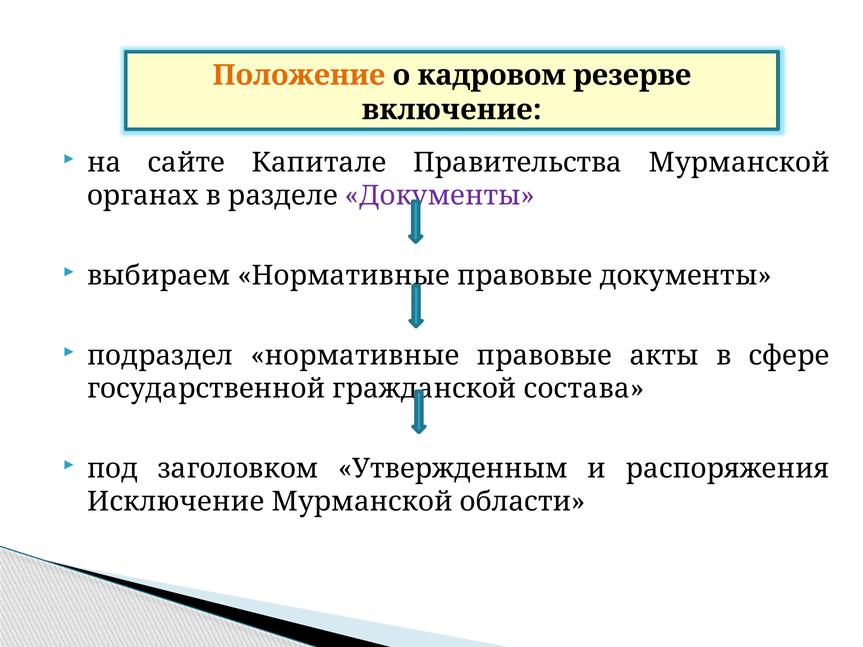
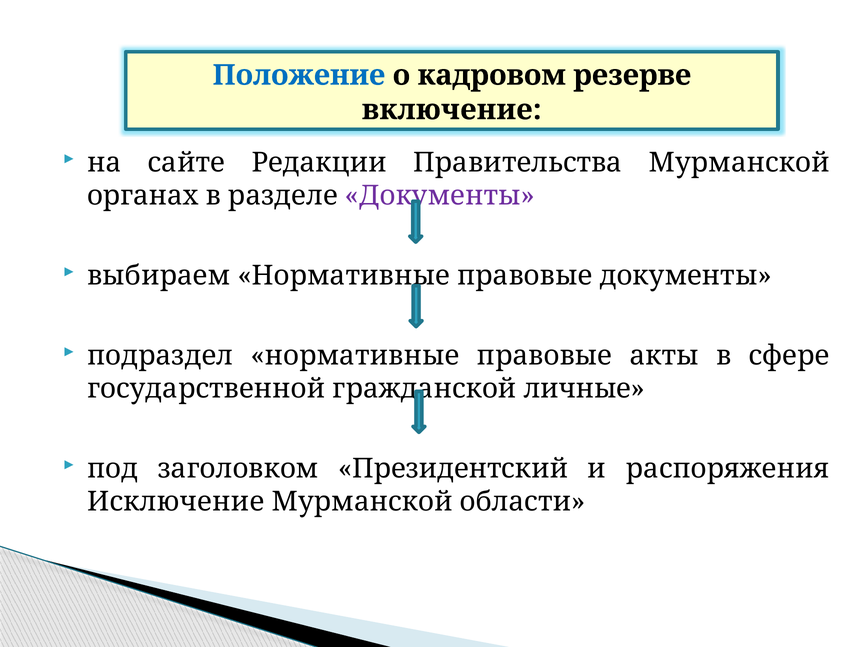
Положение colour: orange -> blue (299, 75)
Капитале: Капитале -> Редакции (319, 163)
состава: состава -> личные (584, 389)
Утвержденным: Утвержденным -> Президентский (453, 469)
